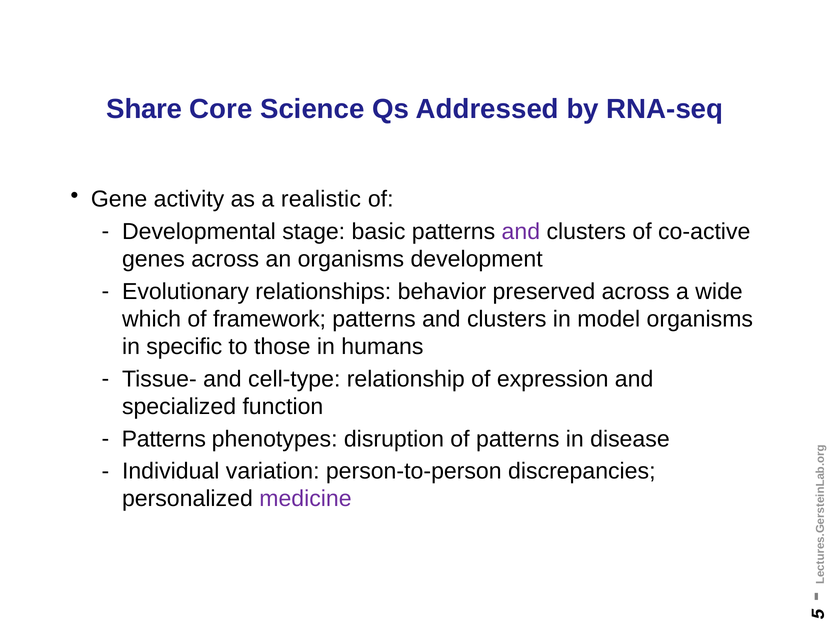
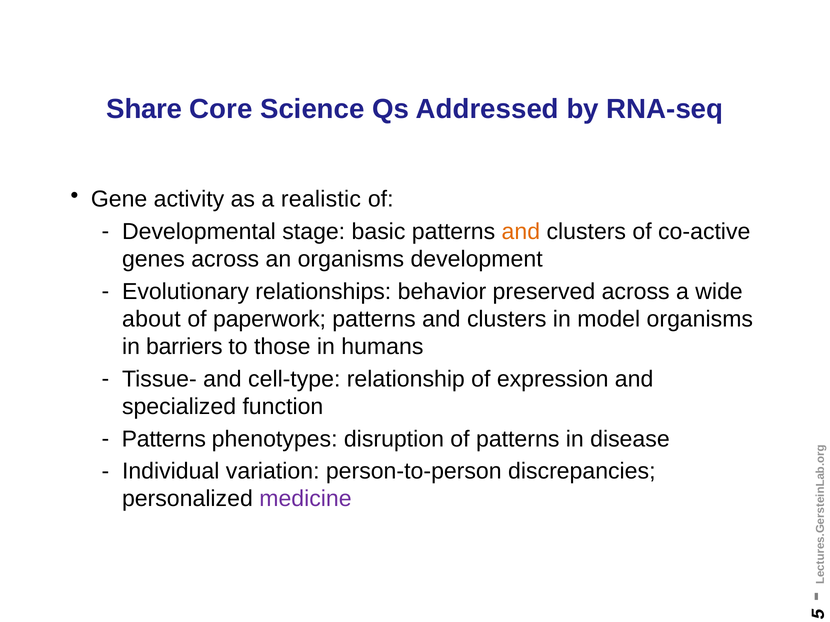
and colour: purple -> orange (521, 232)
which: which -> about (151, 319)
framework: framework -> paperwork (270, 319)
specific: specific -> barriers (184, 347)
